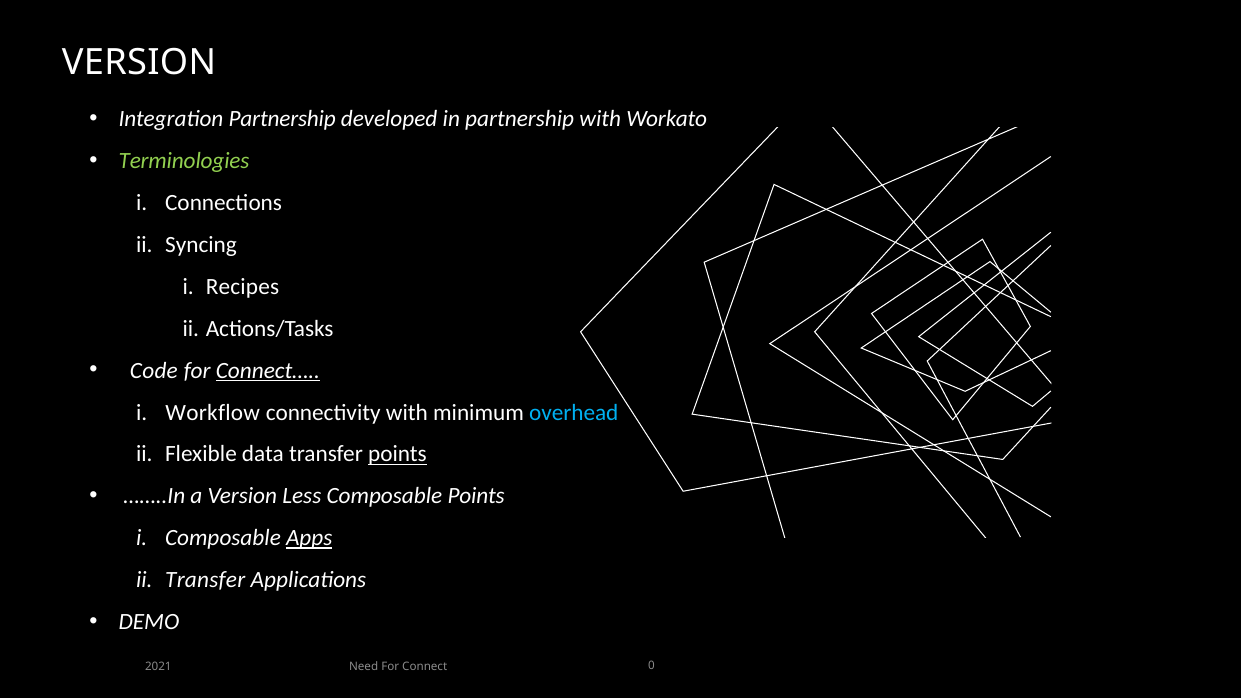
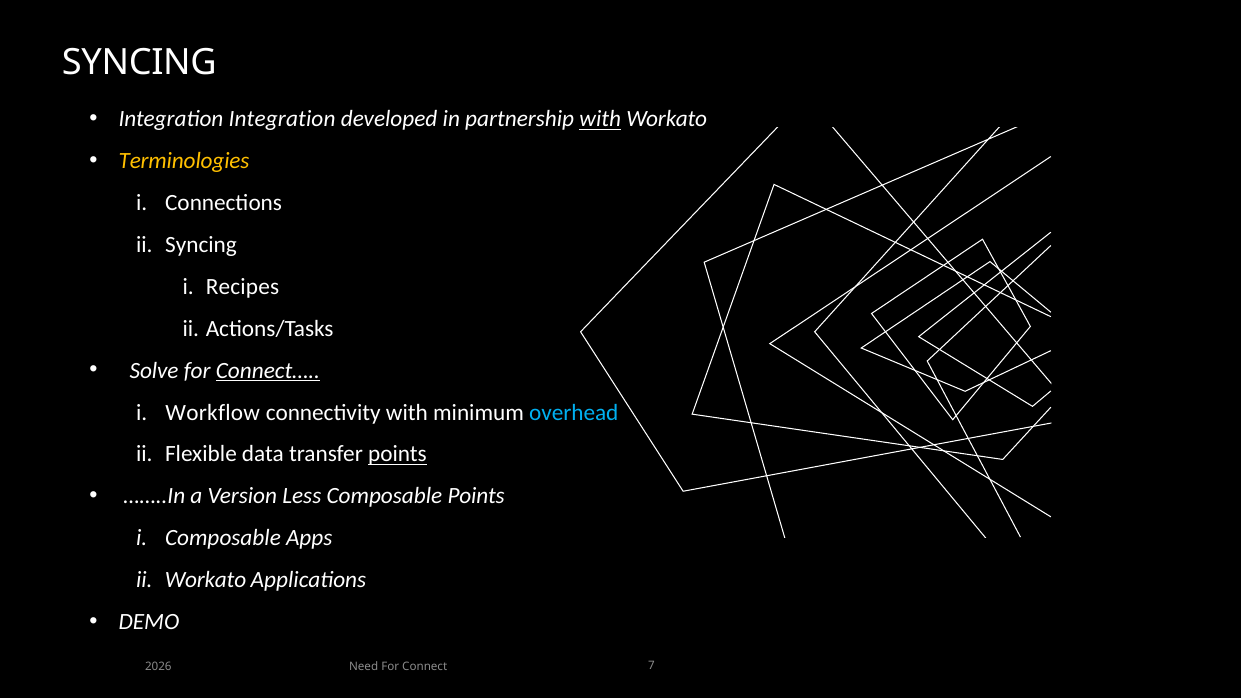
VERSION: VERSION -> SYNCING (139, 63)
Integration Partnership: Partnership -> Integration (282, 119)
with underline: none -> present (600, 119)
Terminologies colour: light green -> yellow (184, 161)
Code: Code -> Solve (154, 371)
Apps underline: present -> none (309, 538)
Transfer: Transfer -> Workato (205, 580)
2021: 2021 -> 2026 (158, 666)
0: 0 -> 7 (652, 665)
